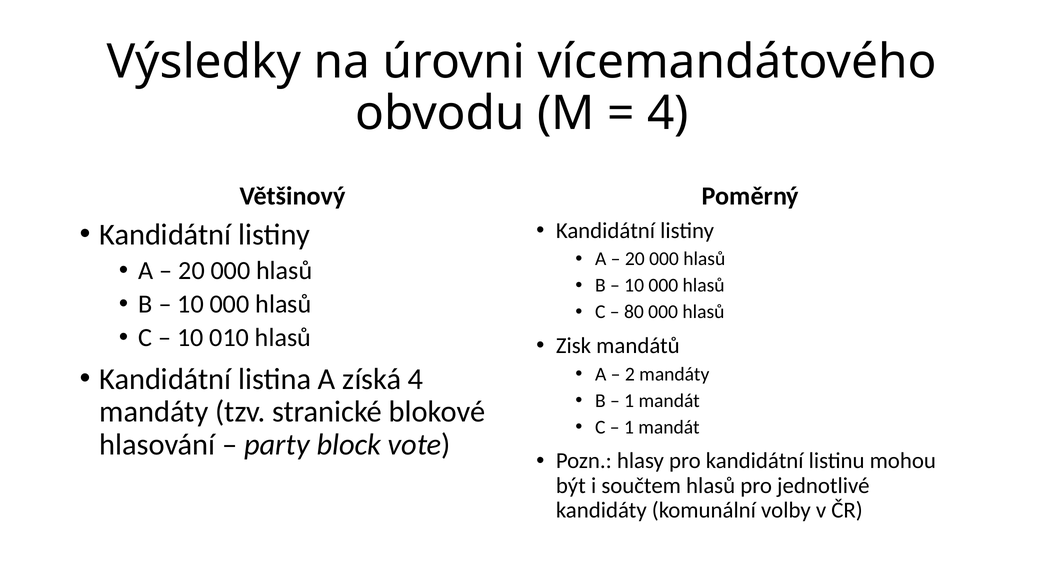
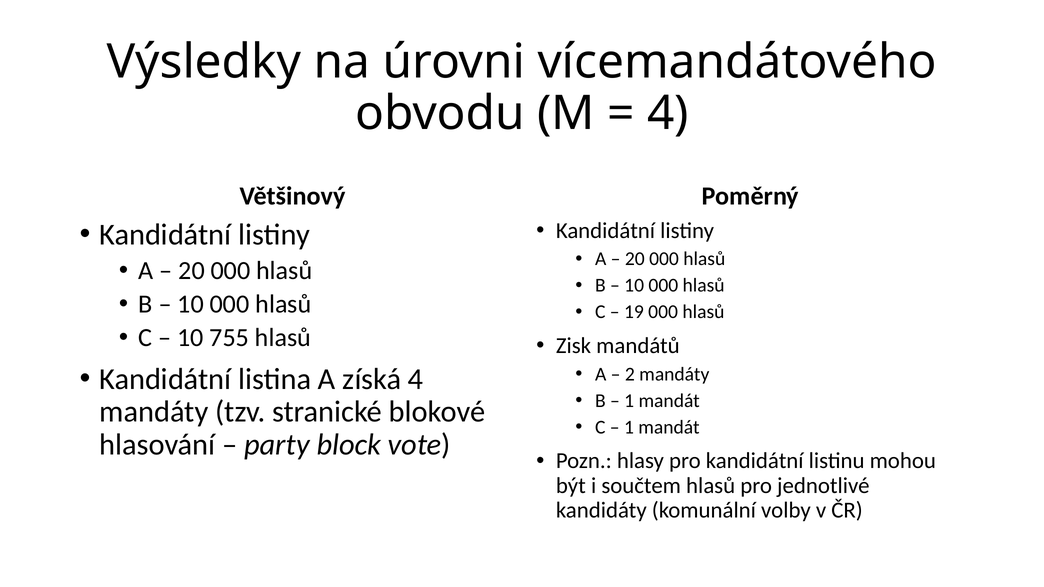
80: 80 -> 19 (634, 312)
010: 010 -> 755 (229, 338)
